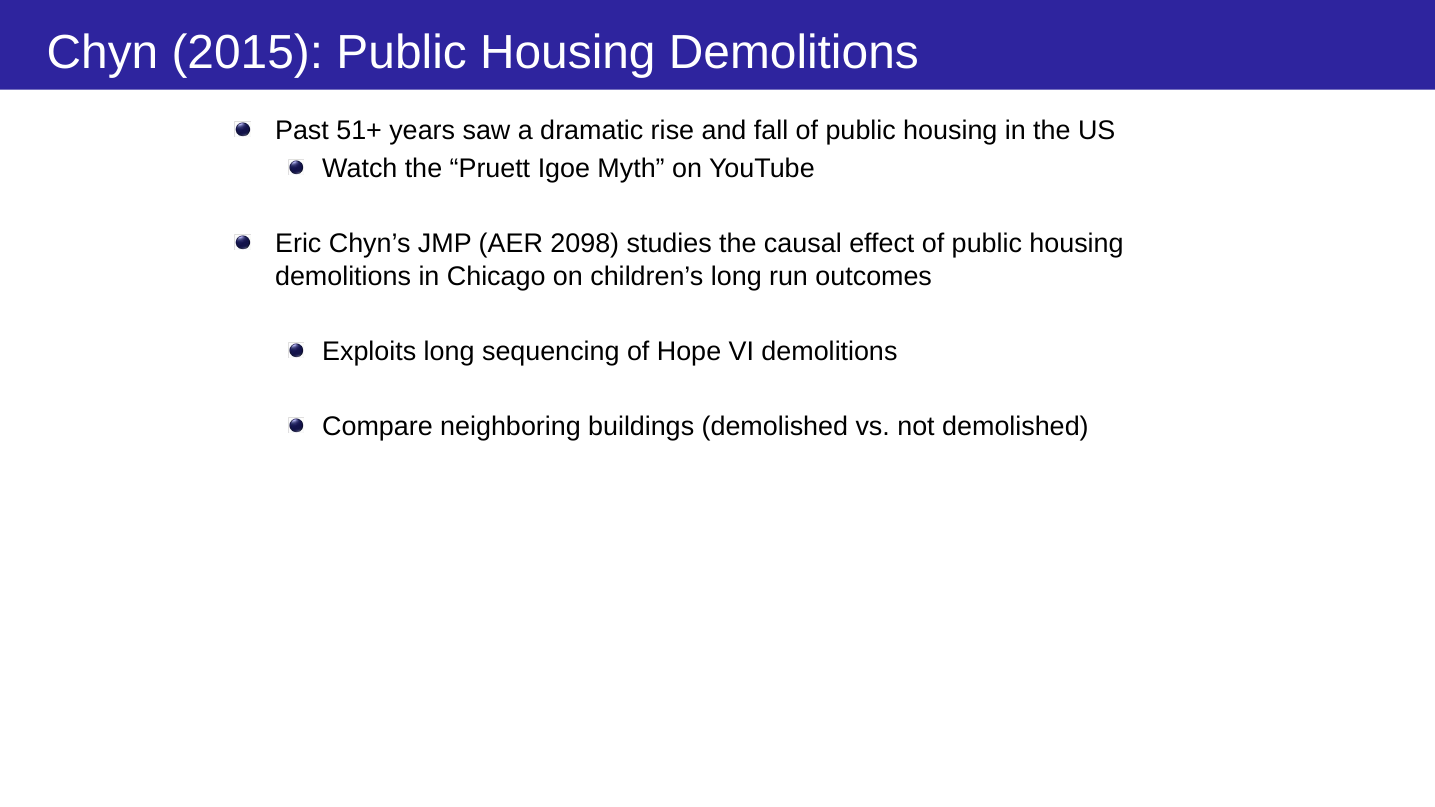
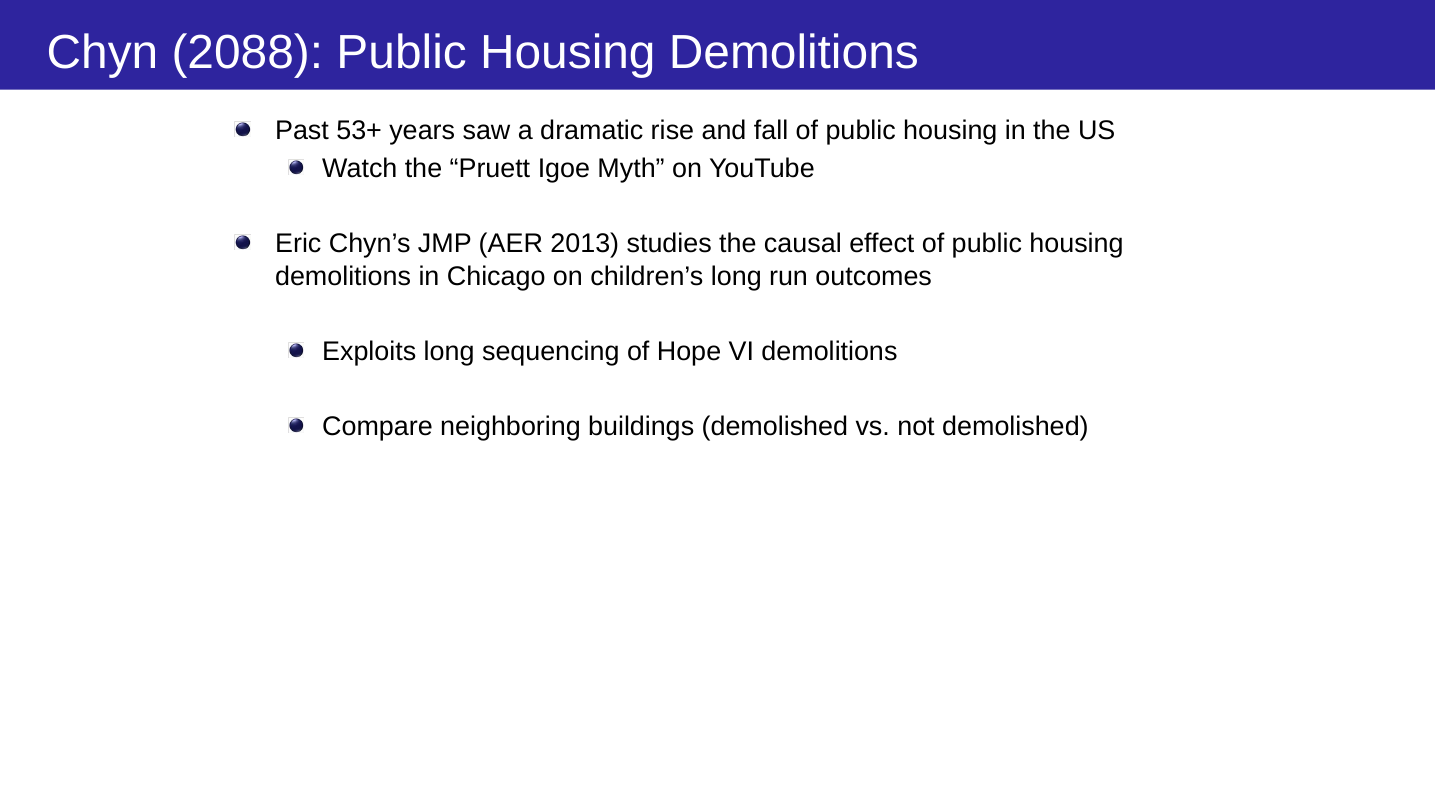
2015: 2015 -> 2088 (247, 53)
51+: 51+ -> 53+ (359, 131)
2098: 2098 -> 2013 (585, 244)
